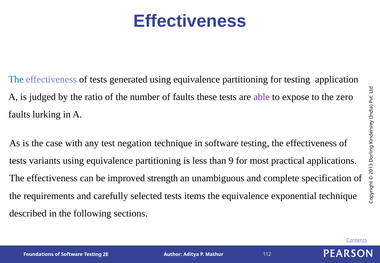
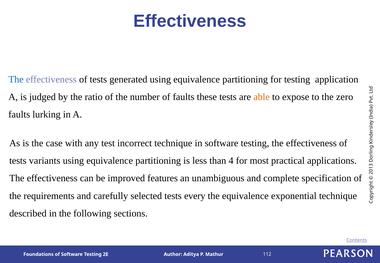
able colour: purple -> orange (262, 97)
negation: negation -> incorrect (135, 143)
9: 9 -> 4 (231, 161)
strength: strength -> features (163, 178)
items: items -> every (195, 196)
